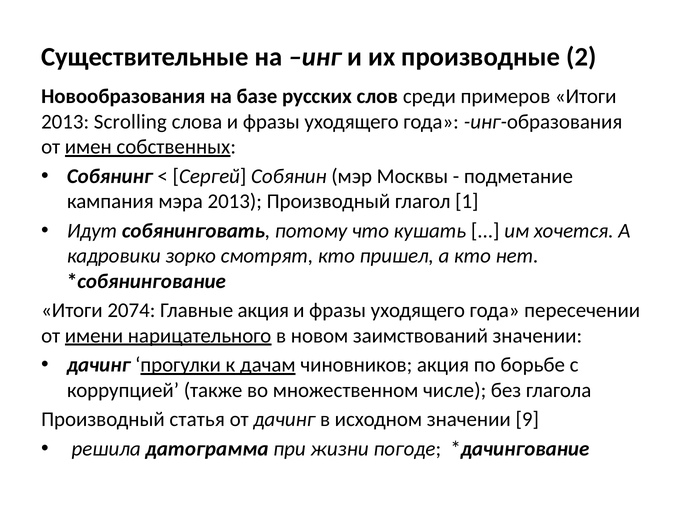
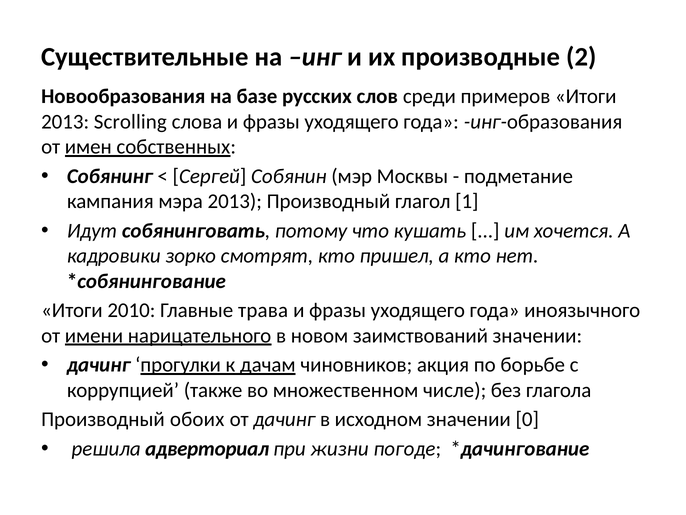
2074: 2074 -> 2010 (131, 310)
Главные акция: акция -> трава (263, 310)
пересечении: пересечении -> иноязычного (582, 310)
статья: статья -> обоих (197, 419)
9: 9 -> 0 (527, 419)
датограмма: датограмма -> адверториал (207, 448)
